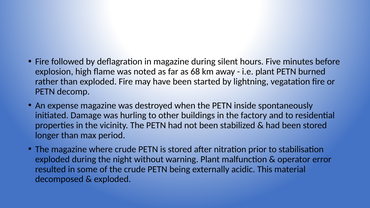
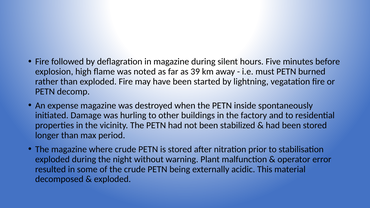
68: 68 -> 39 (195, 72)
i.e plant: plant -> must (265, 72)
